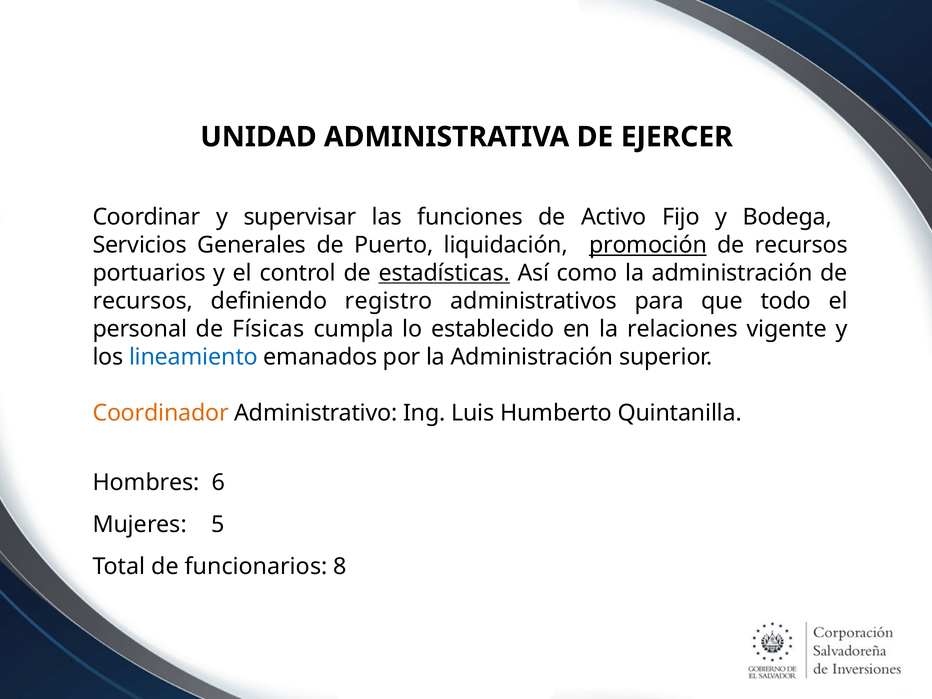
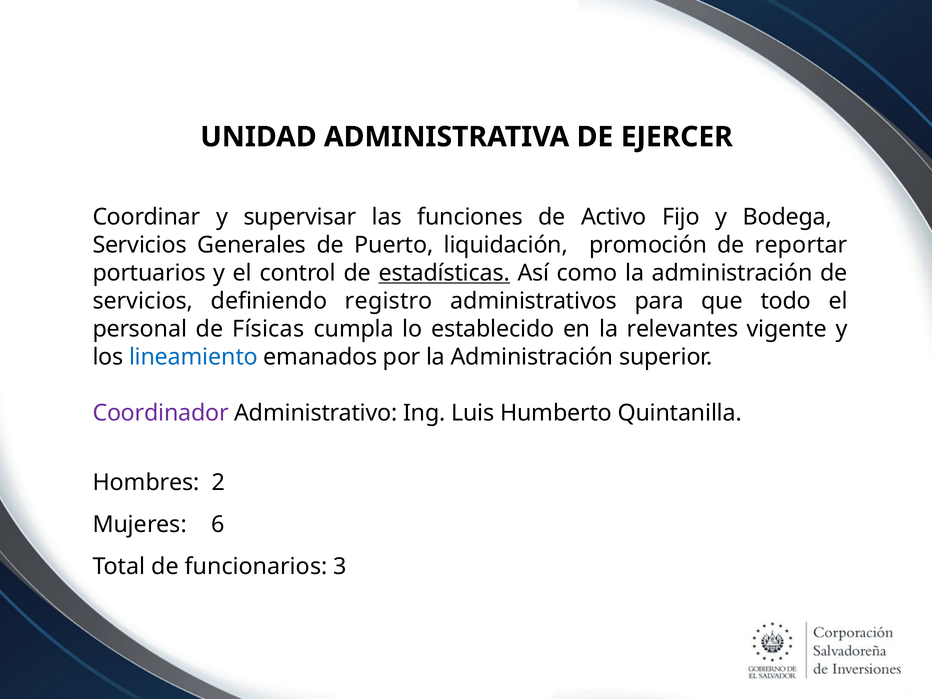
promoción underline: present -> none (648, 245)
recursos: recursos -> reportar (801, 245)
recursos: recursos -> servicios (143, 301)
relaciones: relaciones -> relevantes (683, 329)
Coordinador colour: orange -> purple (161, 413)
6: 6 -> 2 (218, 483)
5: 5 -> 6 (218, 525)
8: 8 -> 3 (340, 567)
